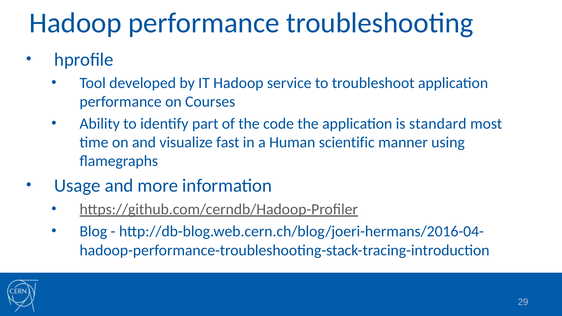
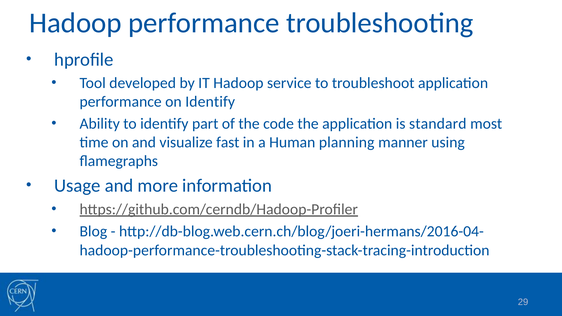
on Courses: Courses -> Identify (210, 102)
scientific: scientific -> planning (347, 142)
